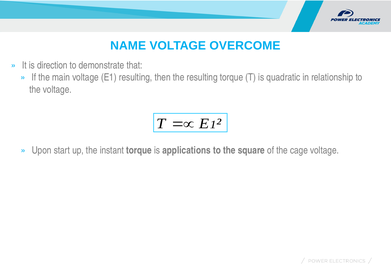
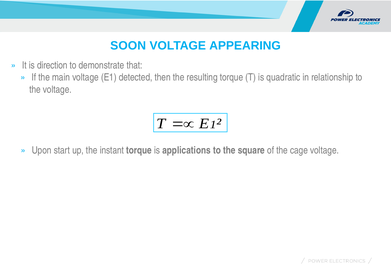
NAME: NAME -> SOON (128, 46)
OVERCOME: OVERCOME -> APPEARING (245, 46)
E1 resulting: resulting -> detected (136, 77)
